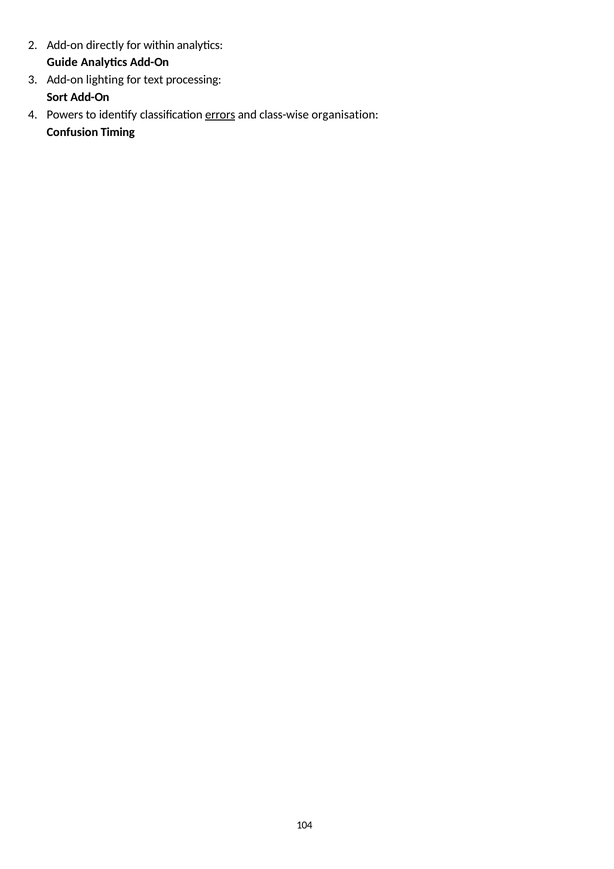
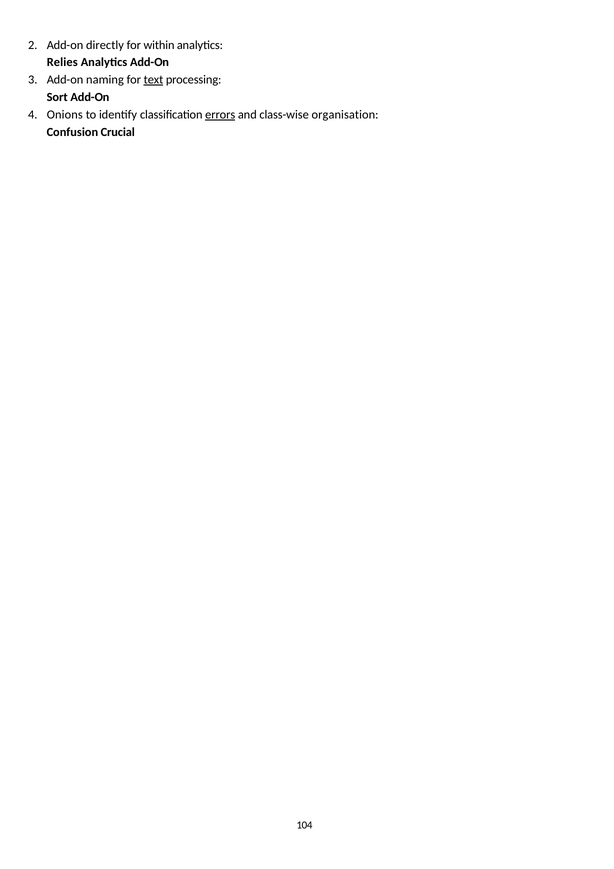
Guide: Guide -> Relies (62, 62)
lighting: lighting -> naming (105, 80)
text underline: none -> present (154, 80)
Powers: Powers -> Onions (65, 115)
Timing: Timing -> Crucial (118, 132)
